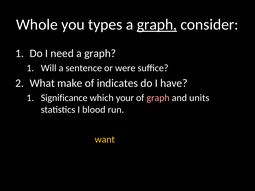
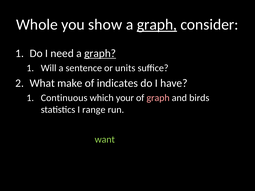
you types: types -> show (105, 25)
graph underline: none -> present (100, 53)
were: were -> units (125, 68)
Significance: Significance -> Continuous (64, 98)
units: units -> birds (199, 98)
blood: blood -> range (94, 110)
want colour: yellow -> light green (105, 140)
